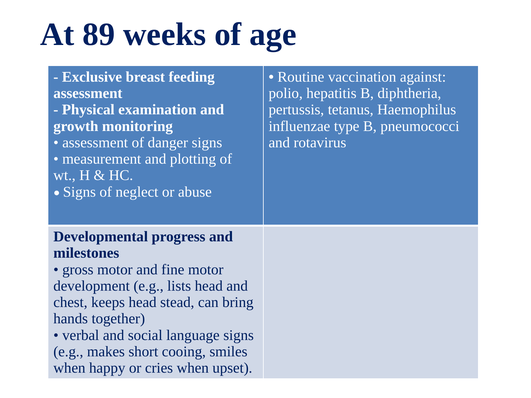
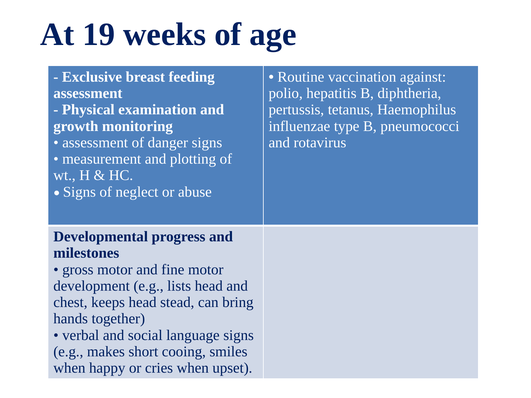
89: 89 -> 19 (99, 34)
